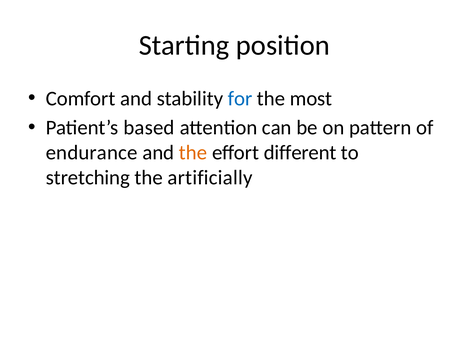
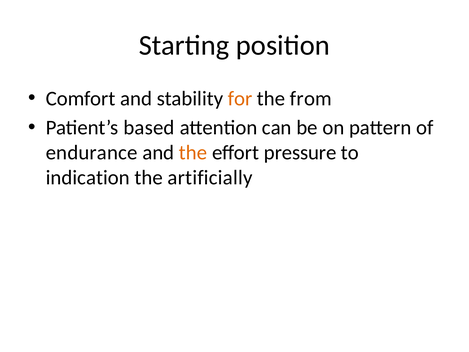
for colour: blue -> orange (240, 98)
most: most -> from (311, 98)
different: different -> pressure (300, 153)
stretching: stretching -> indication (88, 178)
